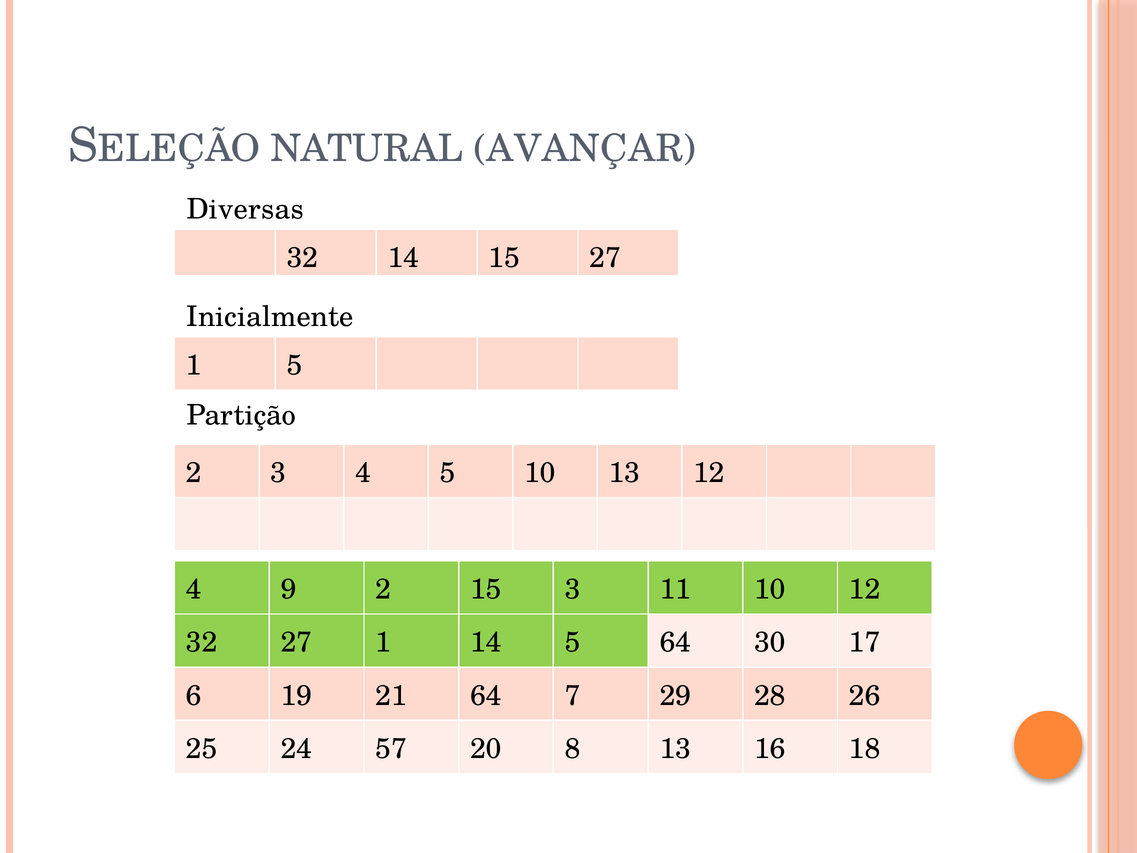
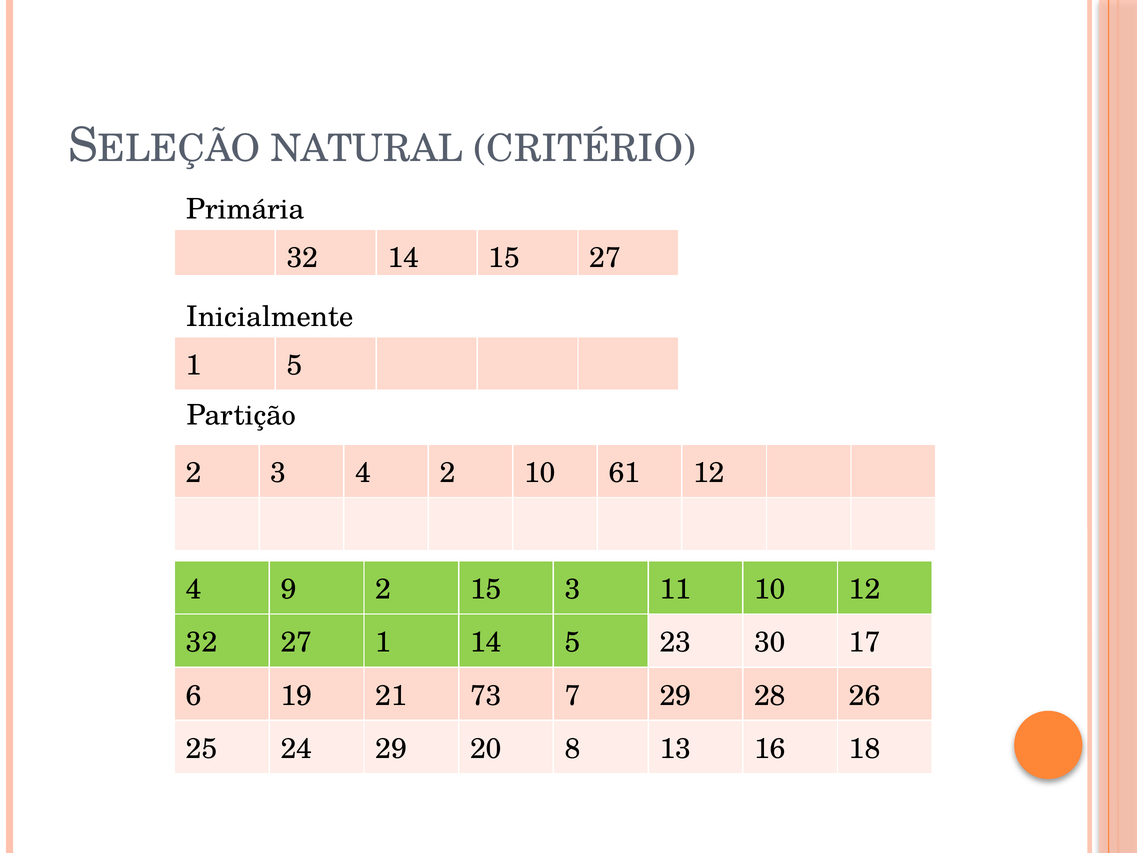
AVANÇAR: AVANÇAR -> CRITÉRIO (585, 149)
Diversas: Diversas -> Primária (245, 209)
4 5: 5 -> 2 (447, 473)
10 13: 13 -> 61 (624, 473)
5 64: 64 -> 23 (675, 642)
21 64: 64 -> 73 (486, 695)
24 57: 57 -> 29 (391, 749)
